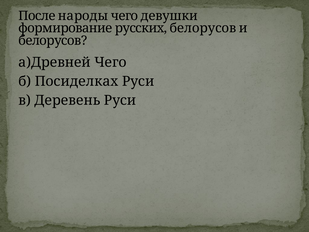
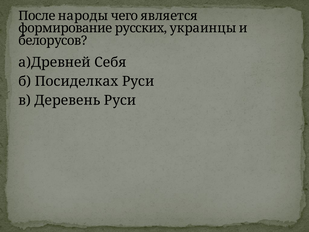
девушки: девушки -> является (169, 16)
русских белорусов: белорусов -> украинцы (203, 28)
а)Древней Чего: Чего -> Себя (110, 62)
